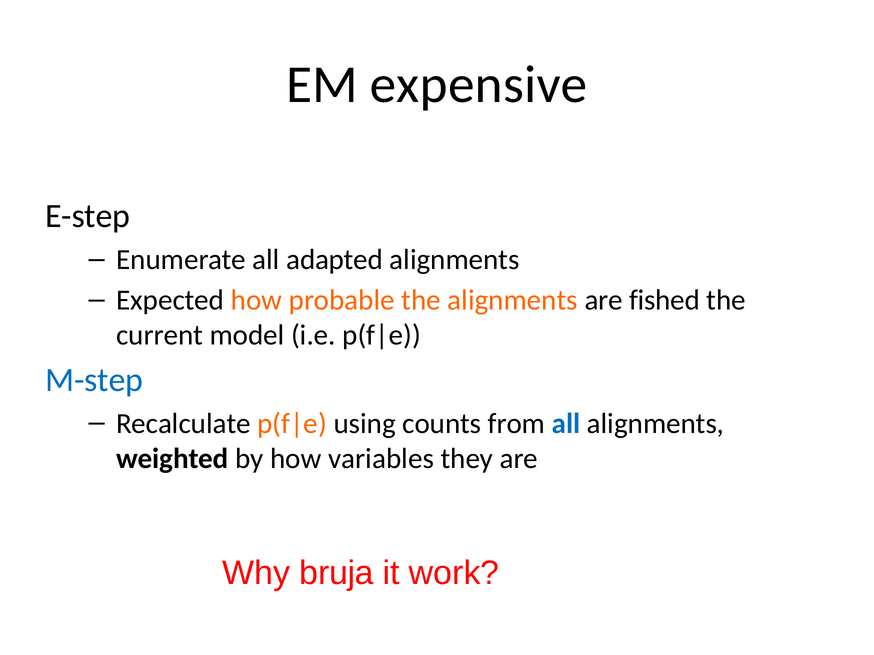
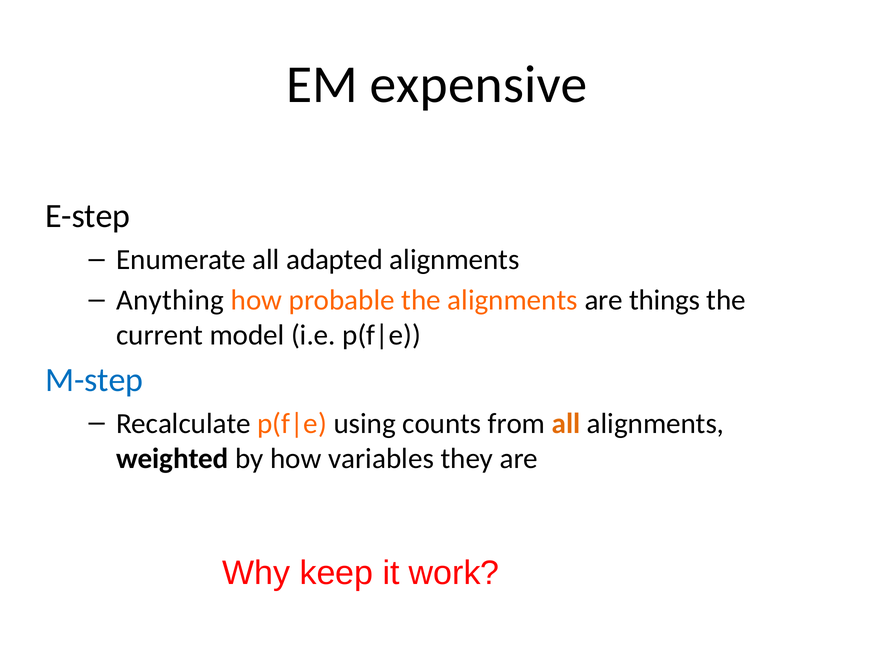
Expected: Expected -> Anything (170, 301)
fished: fished -> things (665, 301)
all colour: blue -> orange (566, 424)
bruja: bruja -> keep (336, 573)
